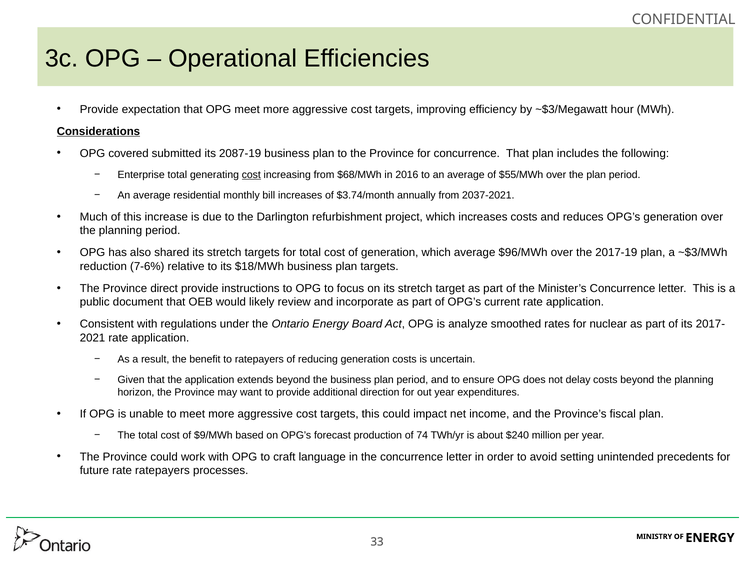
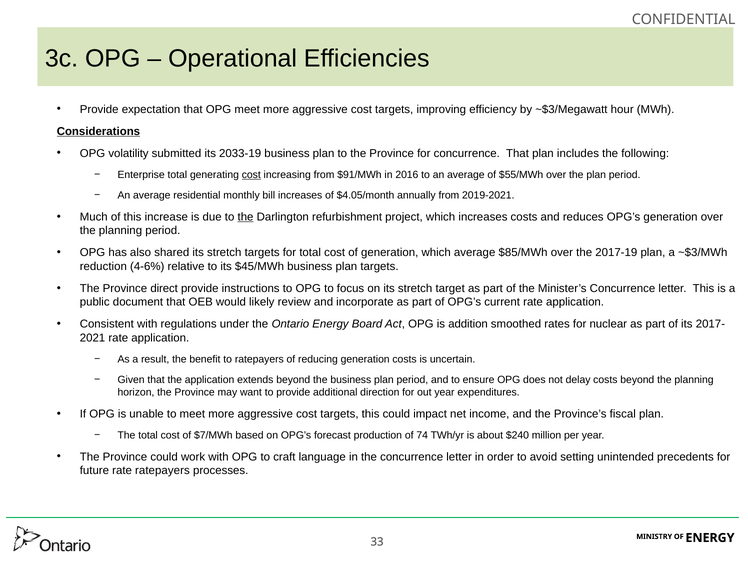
covered: covered -> volatility (129, 153)
2087-19: 2087-19 -> 2033-19 (240, 153)
$68/MWh: $68/MWh -> $91/MWh (359, 175)
$3.74/month: $3.74/month -> $4.05/month (365, 195)
2037-2021: 2037-2021 -> 2019-2021 (488, 195)
the underline: none -> present (246, 217)
$96/MWh: $96/MWh -> $85/MWh (523, 253)
7-6%: 7-6% -> 4-6% (147, 266)
$18/MWh: $18/MWh -> $45/MWh (259, 266)
analyze: analyze -> addition (468, 324)
$9/MWh: $9/MWh -> $7/MWh (213, 435)
